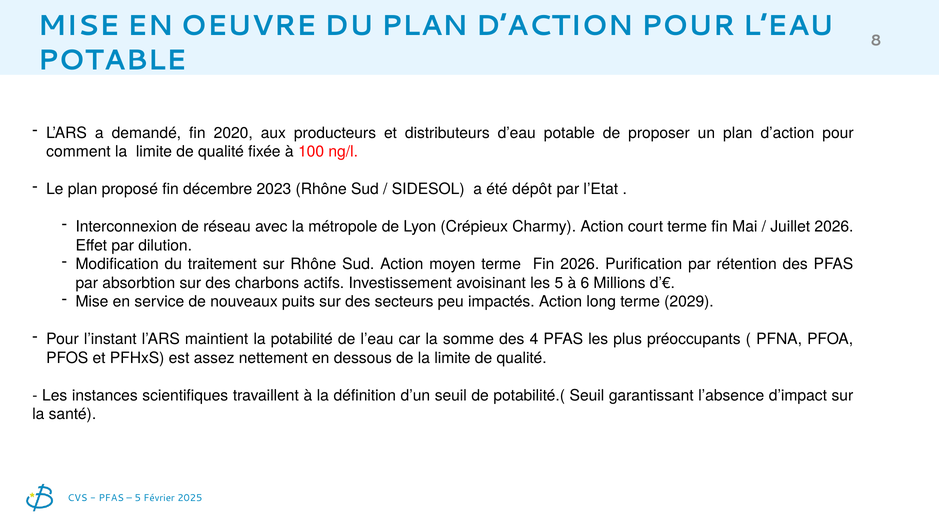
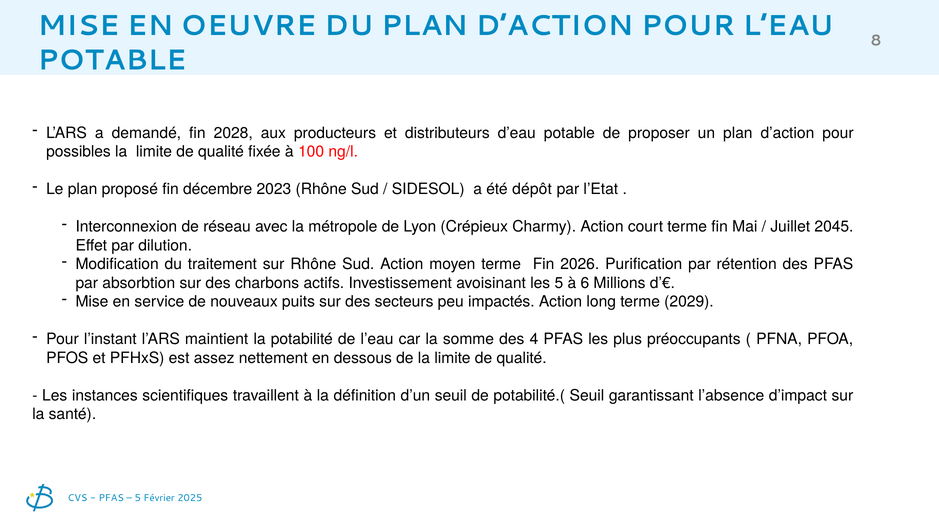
2020: 2020 -> 2028 (233, 133)
comment: comment -> possibles (79, 152)
Juillet 2026: 2026 -> 2045 (834, 227)
